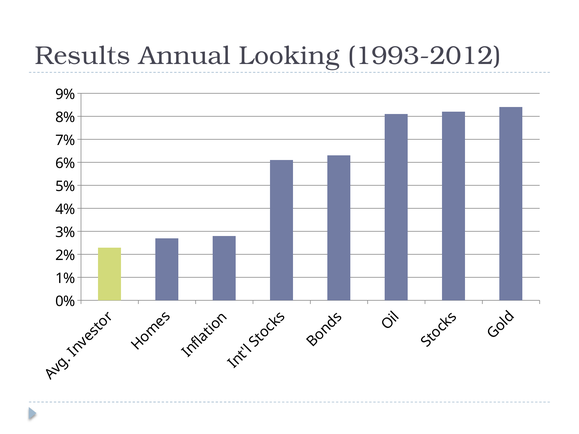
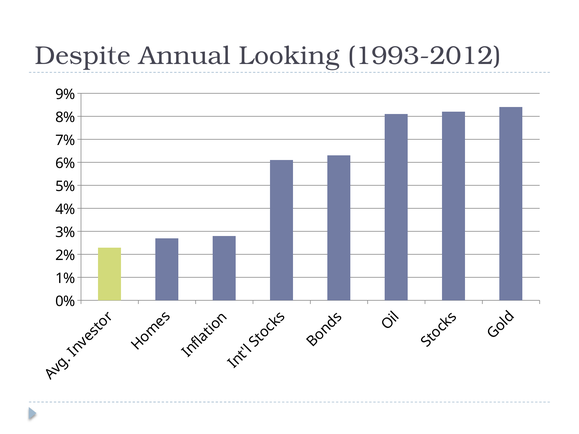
Results: Results -> Despite (83, 56)
